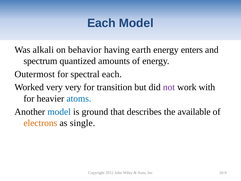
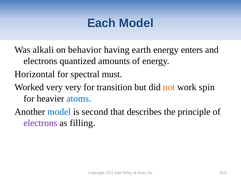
spectrum: spectrum -> electrons (40, 61)
Outermost: Outermost -> Horizontal (35, 74)
spectral each: each -> must (112, 74)
not colour: purple -> orange (169, 87)
with: with -> spin (207, 87)
ground: ground -> second (95, 112)
available: available -> principle (194, 112)
electrons colour: orange -> purple (40, 123)
single: single -> filling (82, 123)
